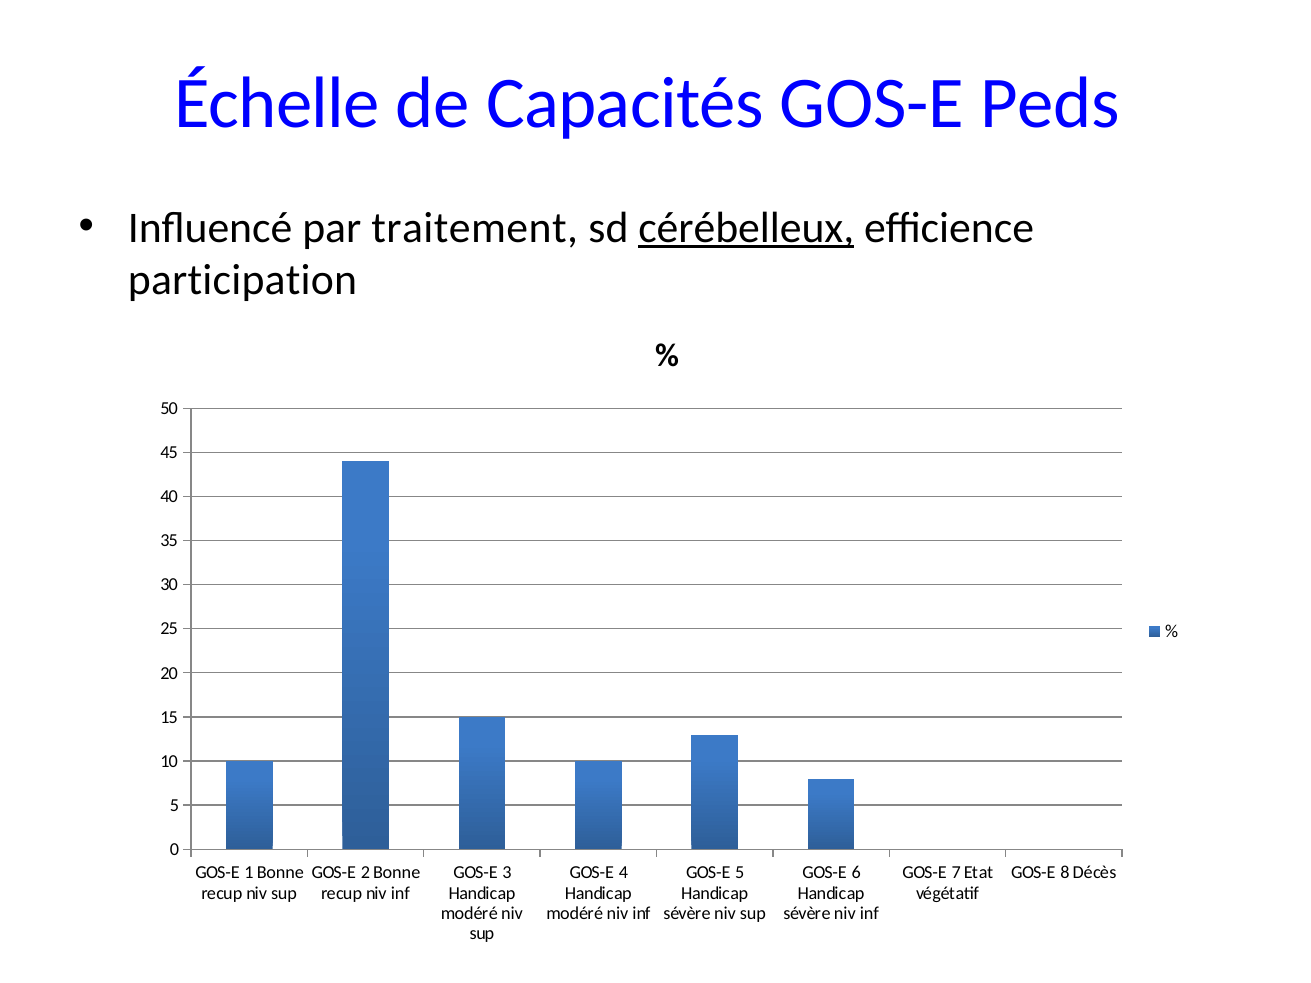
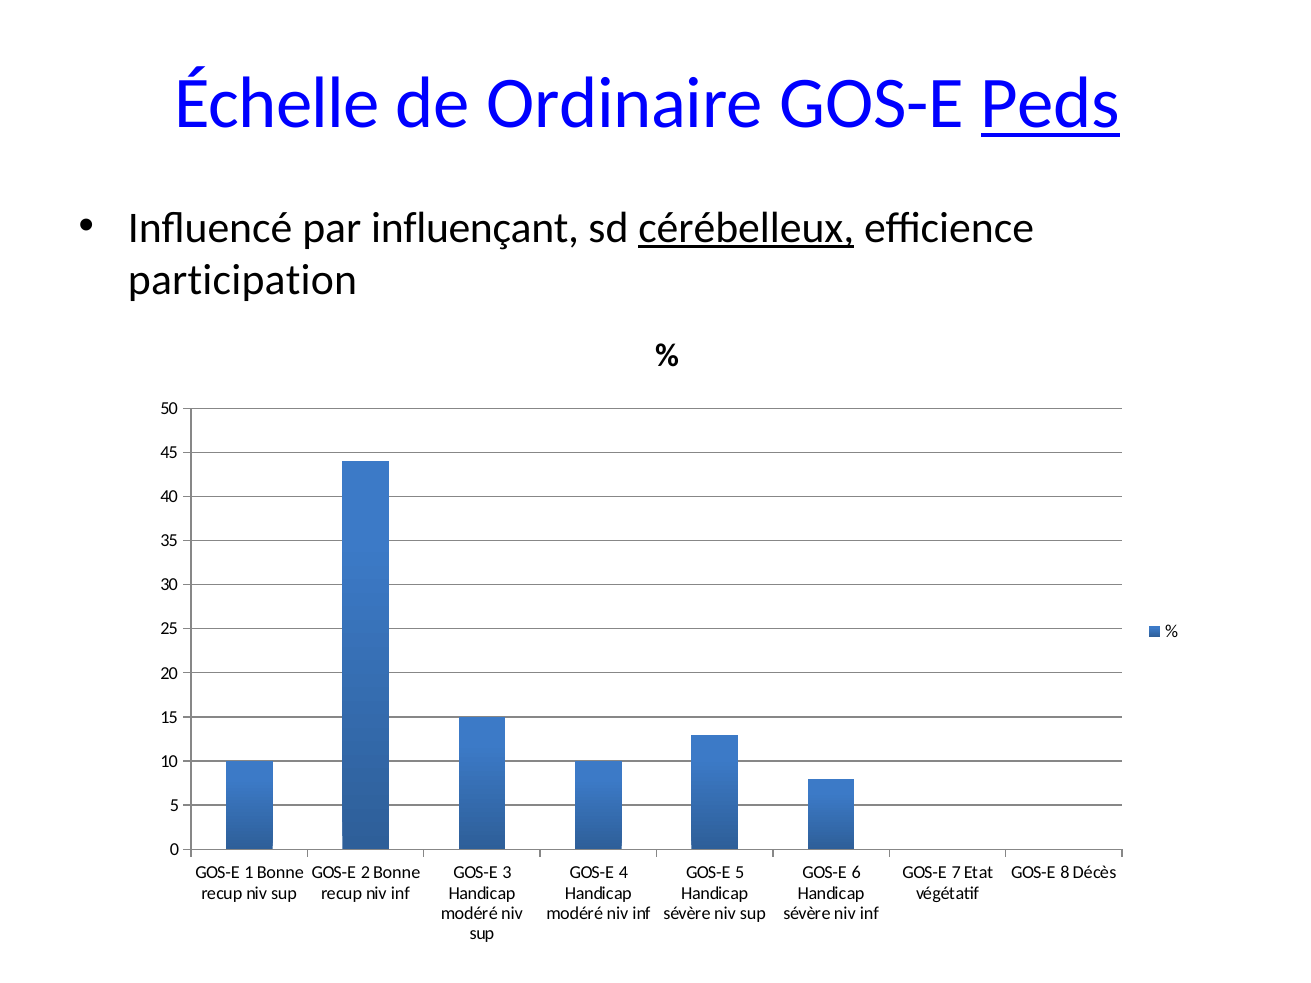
Capacités: Capacités -> Ordinaire (625, 104)
Peds underline: none -> present (1050, 104)
traitement: traitement -> influençant (475, 228)
